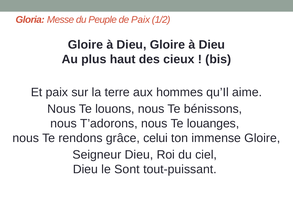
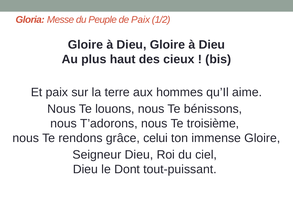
louanges: louanges -> troisième (213, 124)
Sont: Sont -> Dont (127, 170)
